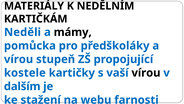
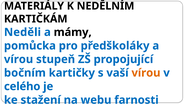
kostele: kostele -> bočním (25, 73)
vírou colour: black -> orange (146, 73)
dalším: dalším -> celého (22, 86)
